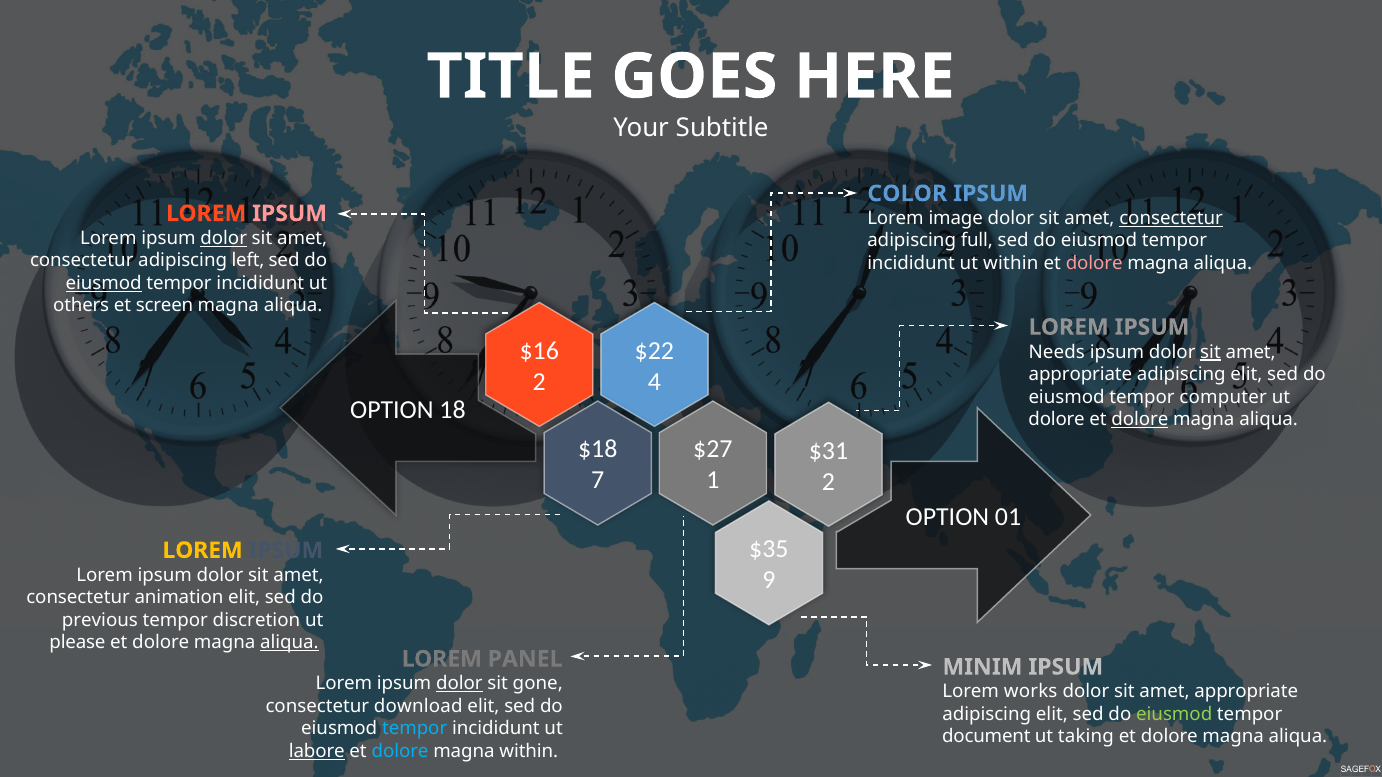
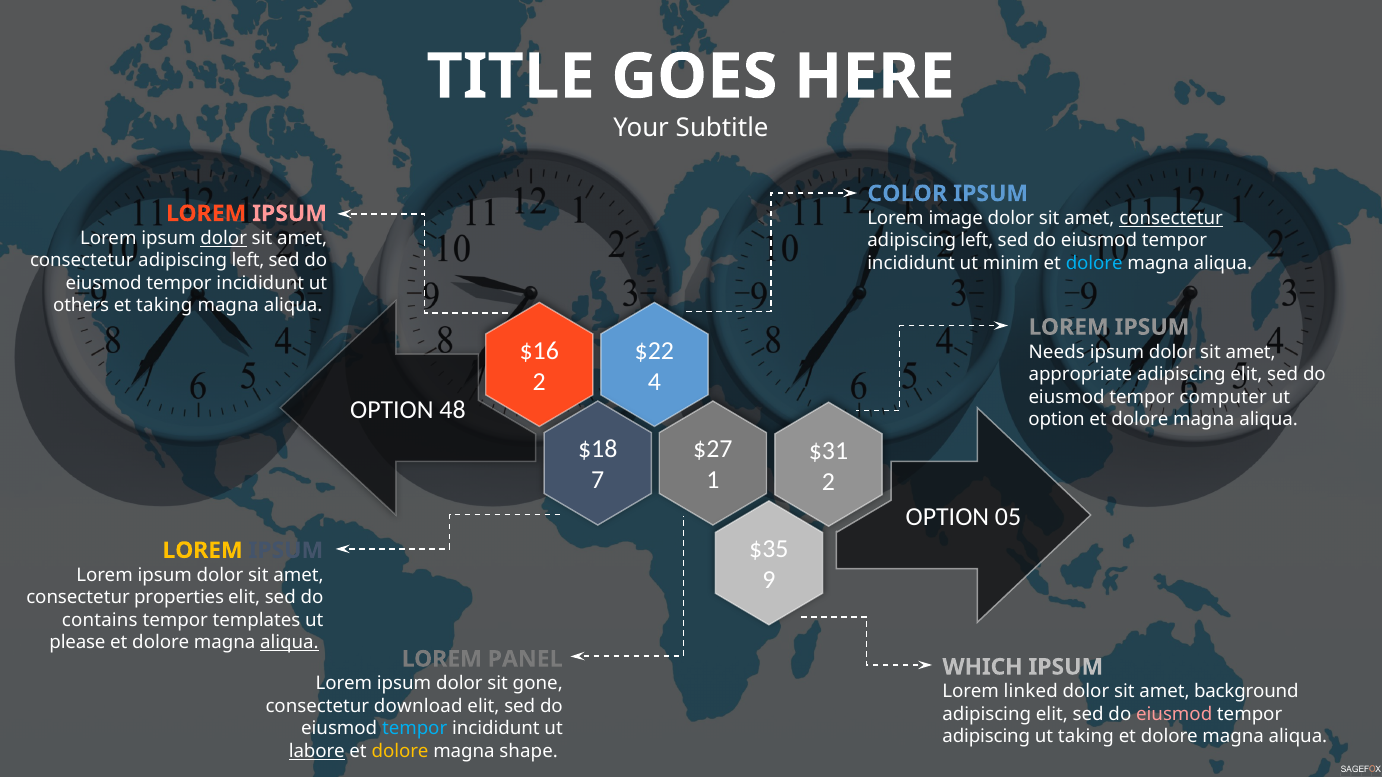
full: full -> left (977, 241)
ut within: within -> minim (1011, 263)
dolore colour: pink -> light blue (1094, 263)
eiusmod underline: present -> none (104, 283)
et screen: screen -> taking (164, 306)
sit underline: present -> none (1211, 352)
18: 18 -> 48 (453, 410)
dolore: dolore -> option (1057, 420)
dolore underline: present -> none (1140, 420)
01: 01 -> 05 (1008, 517)
animation: animation -> properties (179, 598)
previous: previous -> contains (100, 620)
discretion: discretion -> templates (257, 620)
MINIM: MINIM -> WHICH (983, 667)
dolor underline: present -> none (459, 684)
works: works -> linked (1031, 692)
appropriate: appropriate -> background (1246, 692)
eiusmod colour: light green -> pink (1174, 715)
document: document -> adipiscing (986, 737)
dolore colour: light blue -> yellow (400, 752)
magna within: within -> shape (529, 752)
